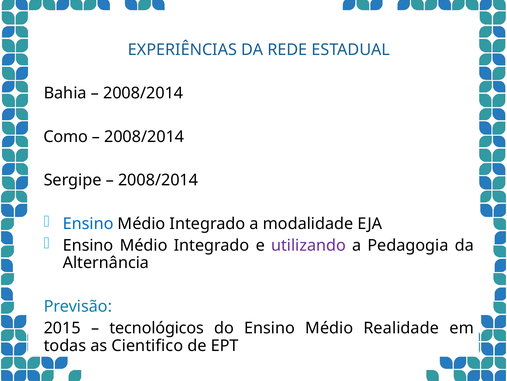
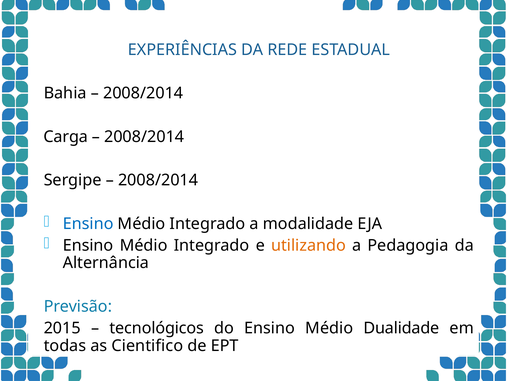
Como: Como -> Carga (66, 136)
utilizando colour: purple -> orange (308, 245)
Realidade: Realidade -> Dualidade (401, 328)
